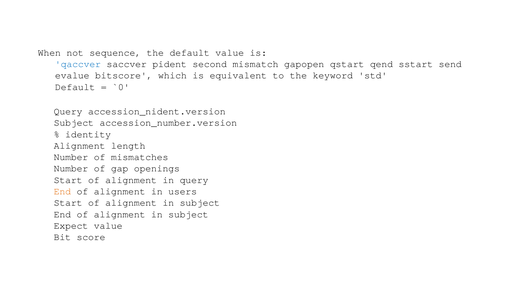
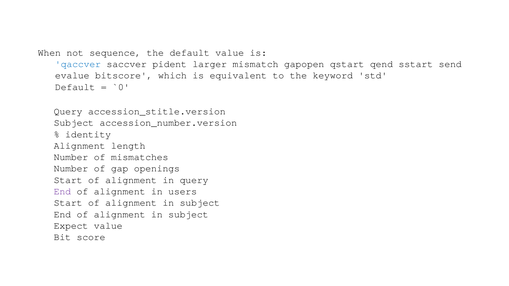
second: second -> larger (210, 64)
accession_nident.version: accession_nident.version -> accession_stitle.version (157, 111)
End colour: orange -> purple (62, 192)
